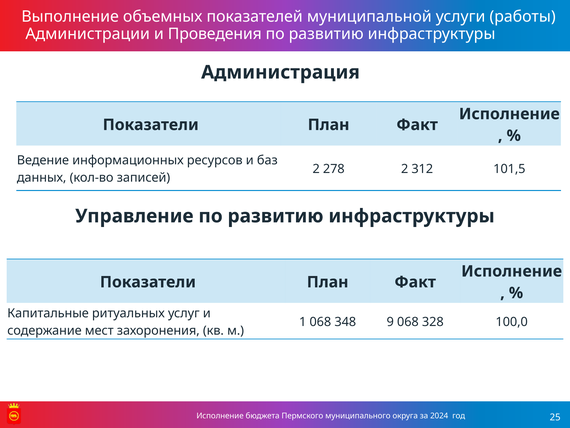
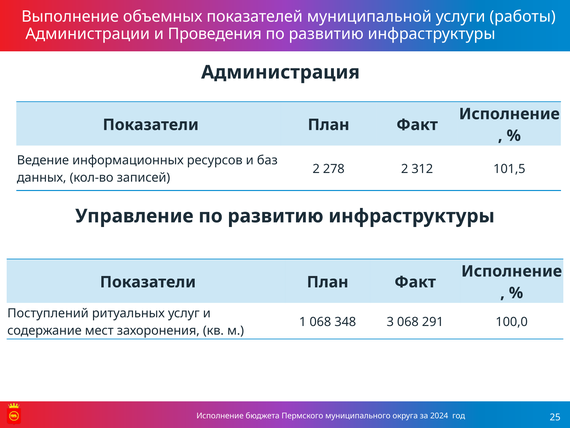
Капитальные: Капитальные -> Поступлений (48, 313)
9: 9 -> 3 (390, 322)
328: 328 -> 291 (433, 322)
